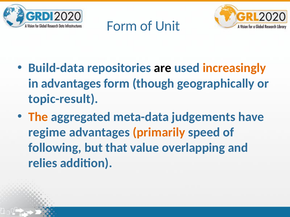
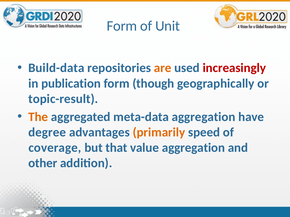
are colour: black -> orange (163, 68)
increasingly colour: orange -> red (234, 68)
in advantages: advantages -> publication (71, 84)
meta-data judgements: judgements -> aggregation (204, 117)
regime: regime -> degree (47, 133)
following: following -> coverage (55, 148)
value overlapping: overlapping -> aggregation (193, 148)
relies: relies -> other (43, 163)
